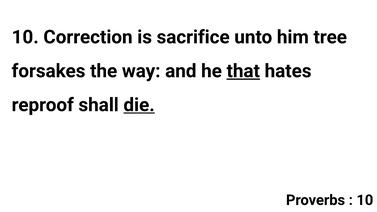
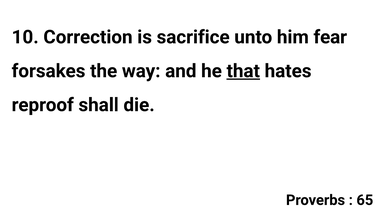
tree: tree -> fear (330, 37)
die underline: present -> none (139, 105)
10: 10 -> 65 (365, 200)
